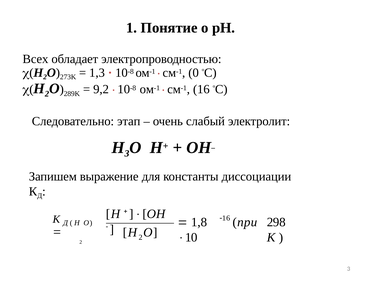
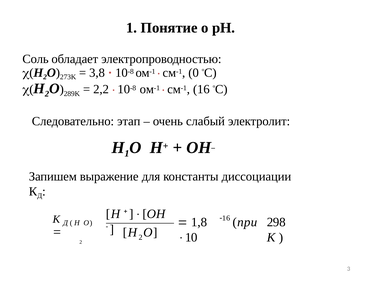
Всех: Всех -> Соль (36, 59)
1,3: 1,3 -> 3,8 (97, 73)
9,2: 9,2 -> 2,2 (101, 89)
H 3: 3 -> 1 (127, 153)
